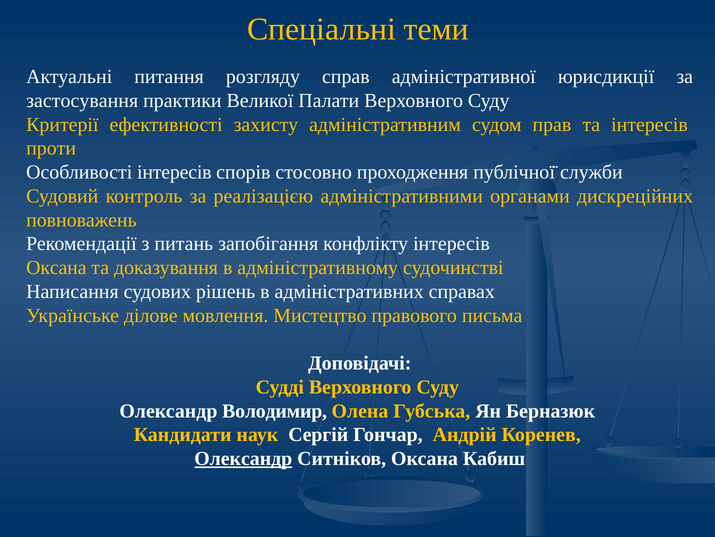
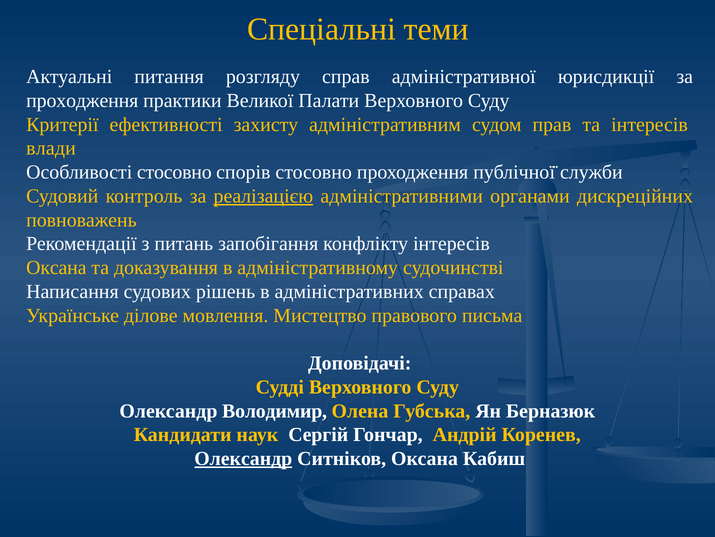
застосування: застосування -> проходження (82, 100)
проти: проти -> влади (51, 148)
Особливості інтересів: інтересів -> стосовно (174, 172)
реалізацією underline: none -> present (263, 196)
